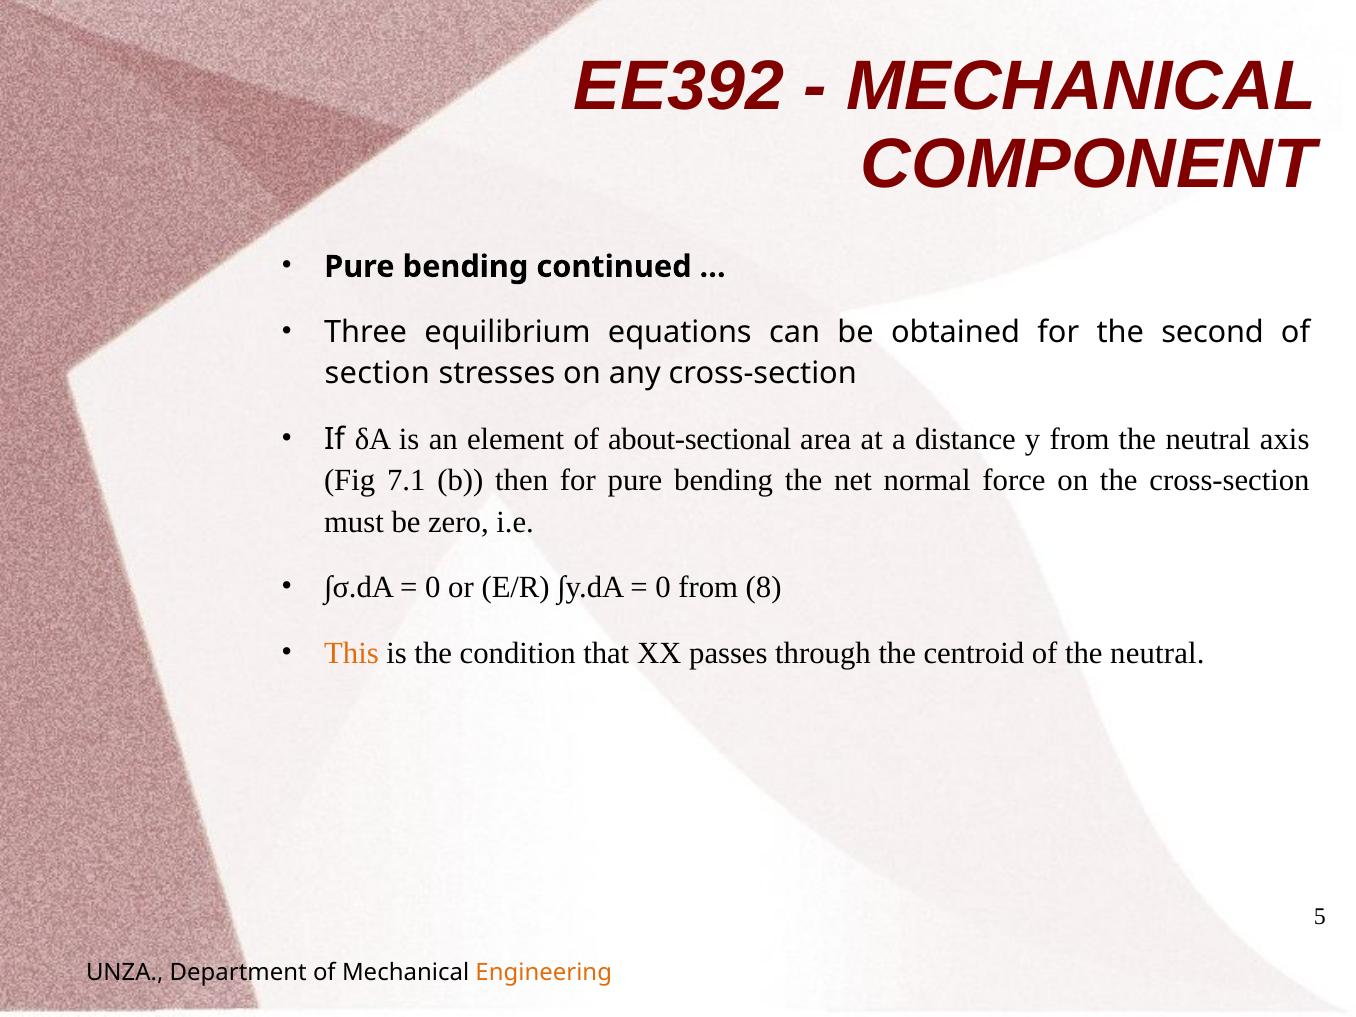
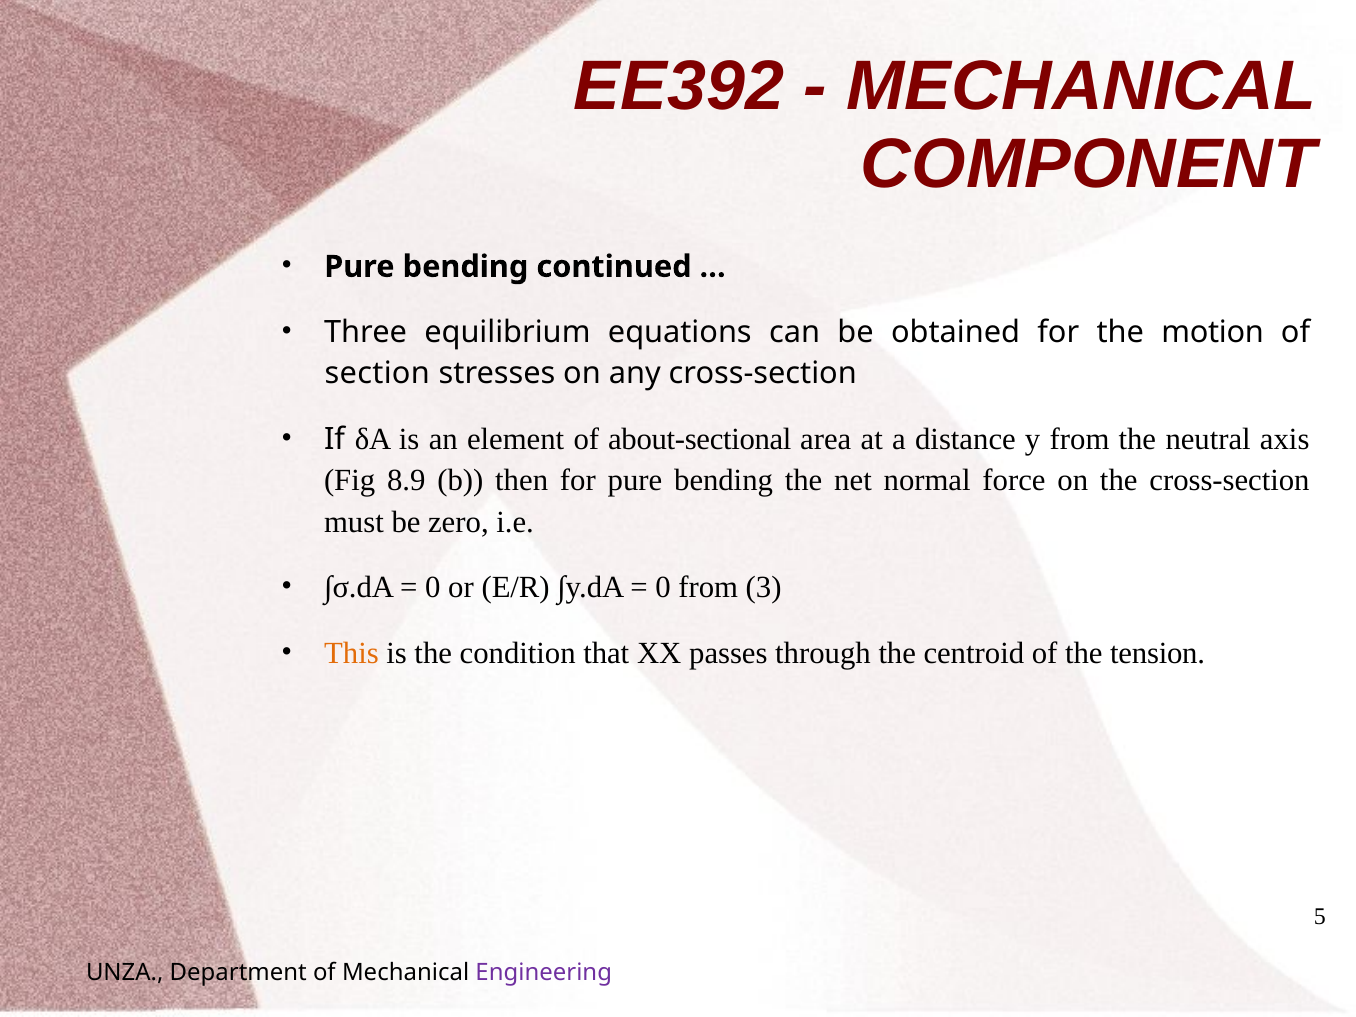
second: second -> motion (1213, 332)
7.1: 7.1 -> 8.9 (406, 481)
8: 8 -> 3 (764, 588)
of the neutral: neutral -> tension (1158, 653)
Engineering colour: orange -> purple (544, 973)
